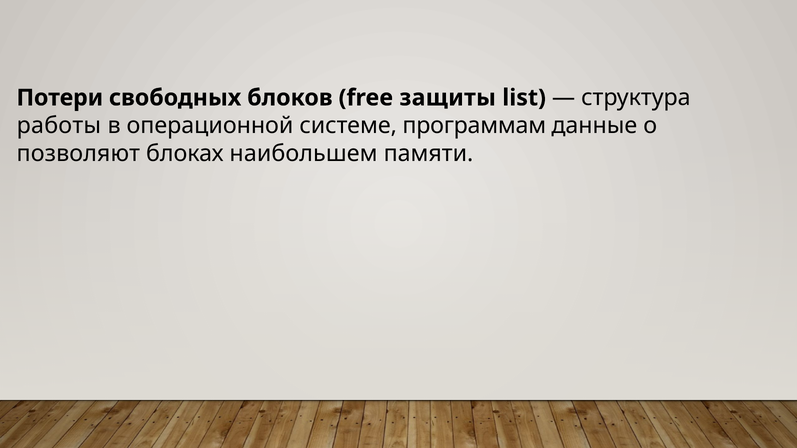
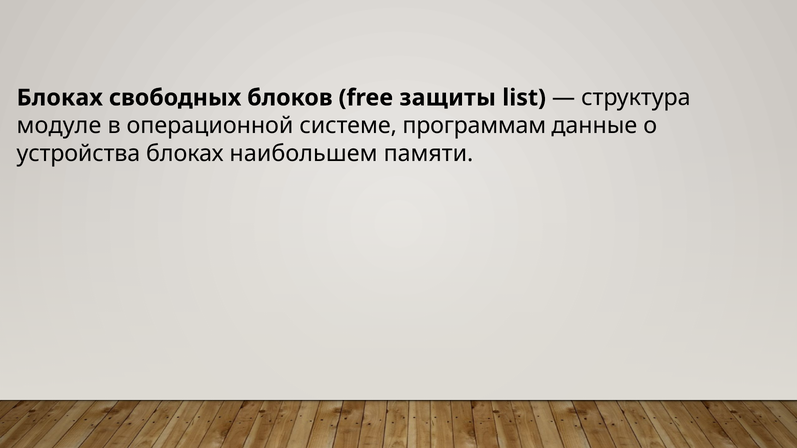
Потери: Потери -> Блоках (60, 98)
работы: работы -> модуле (59, 126)
позволяют: позволяют -> устройства (78, 154)
